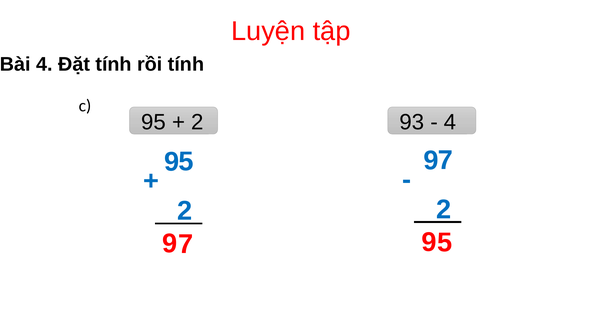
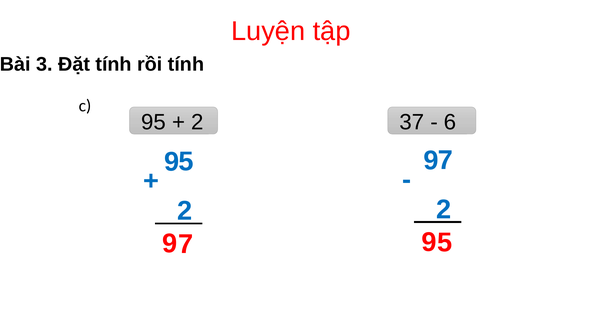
Bài 4: 4 -> 3 (44, 64)
93: 93 -> 37 (412, 122)
4: 4 -> 6 (450, 122)
